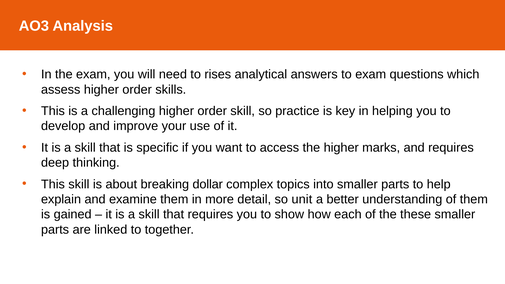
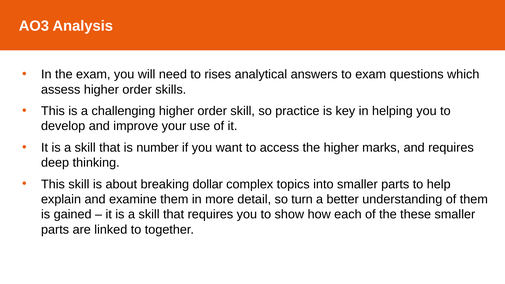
specific: specific -> number (157, 148)
unit: unit -> turn (302, 199)
